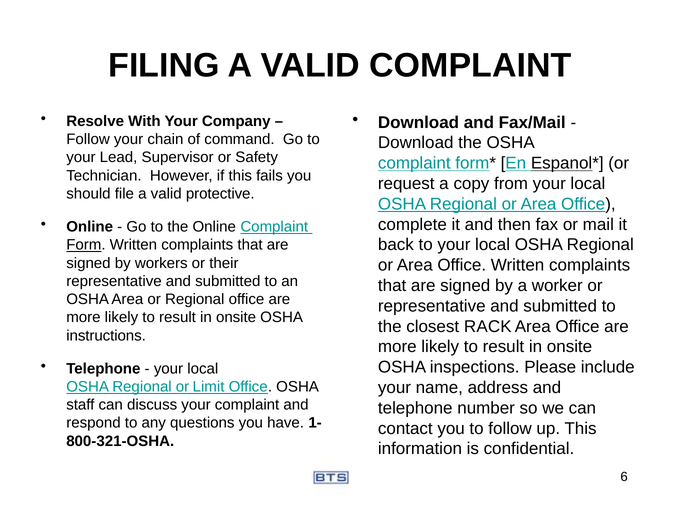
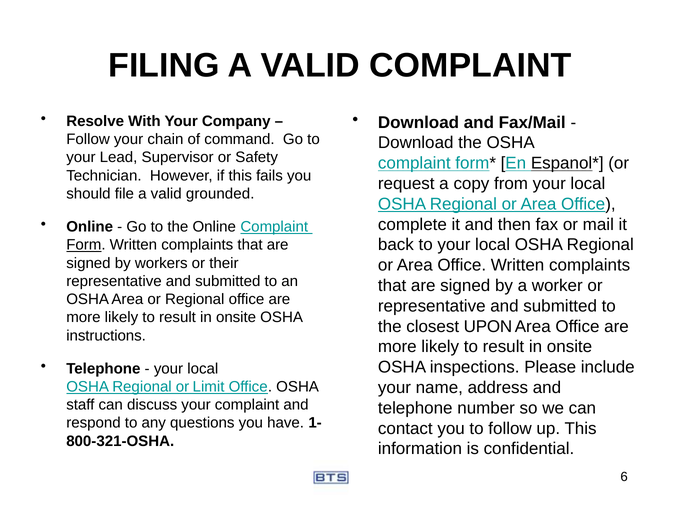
protective: protective -> grounded (220, 194)
RACK: RACK -> UPON (488, 326)
